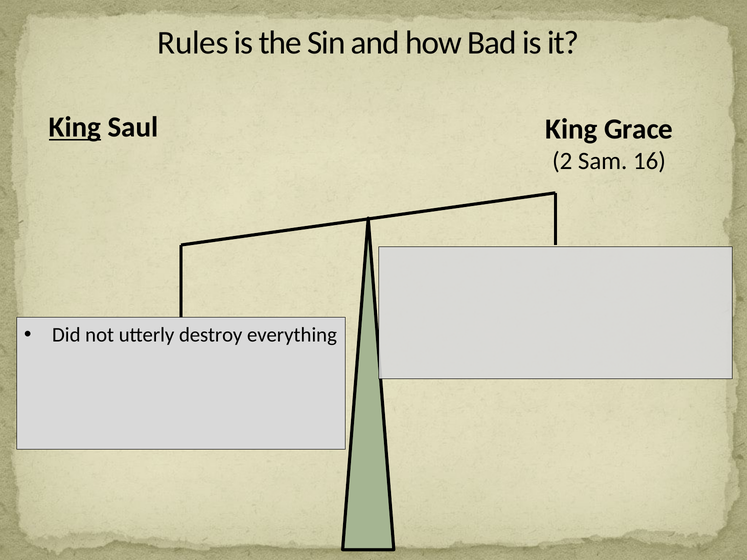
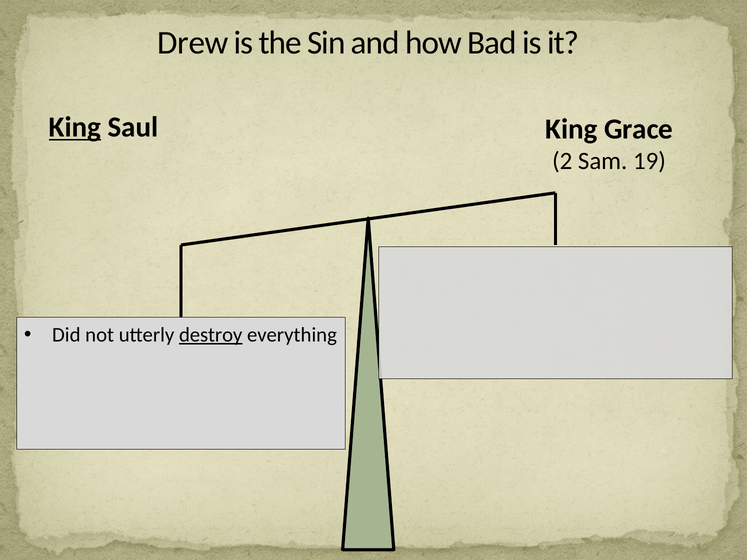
Rules: Rules -> Drew (193, 43)
16: 16 -> 19 (649, 161)
destroy underline: none -> present (211, 335)
